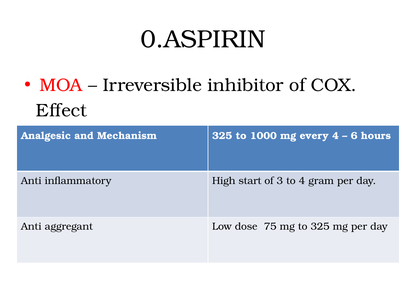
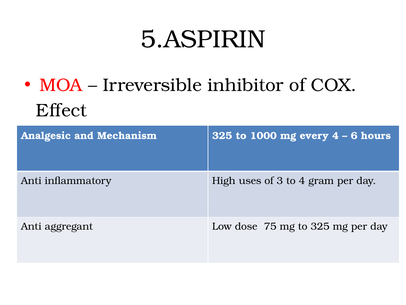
0.ASPIRIN: 0.ASPIRIN -> 5.ASPIRIN (203, 39)
start: start -> uses (250, 180)
